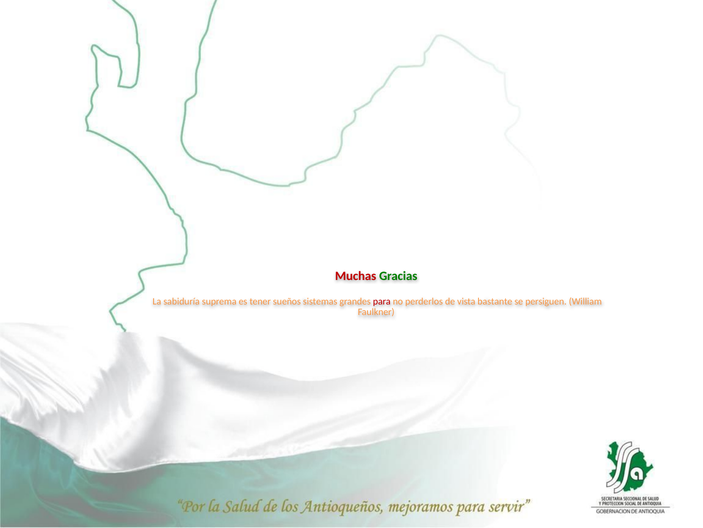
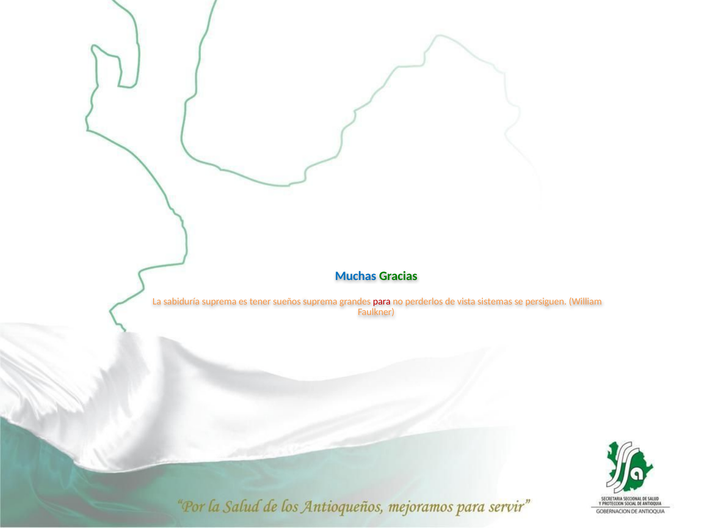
Muchas colour: red -> blue (356, 276)
sueños sistemas: sistemas -> suprema (320, 301)
bastante: bastante -> sistemas (495, 301)
